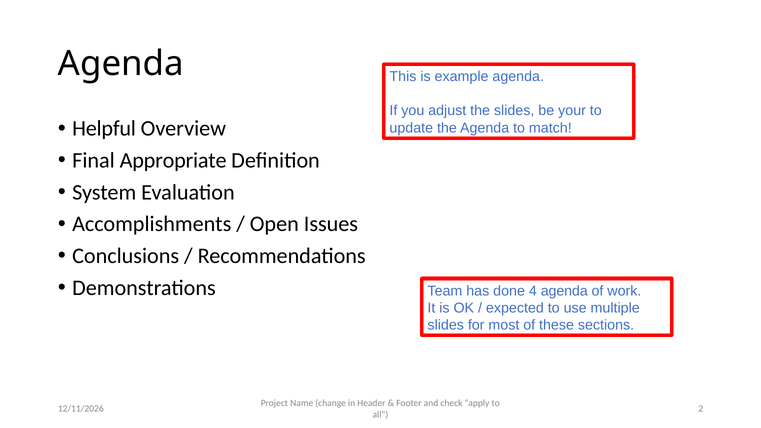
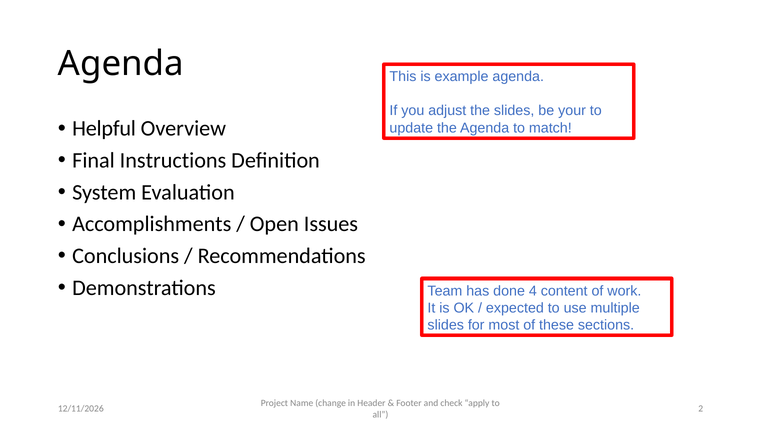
Appropriate: Appropriate -> Instructions (173, 160)
4 agenda: agenda -> content (564, 291)
